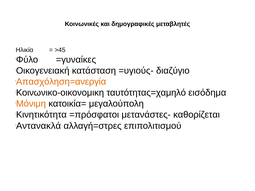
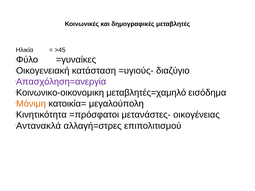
Απασχόληση=ανεργία colour: orange -> purple (61, 82)
ταυτότητας=χαμηλό: ταυτότητας=χαμηλό -> μεταβλητές=χαμηλό (146, 93)
καθορίζεται: καθορίζεται -> οικογένειας (197, 115)
